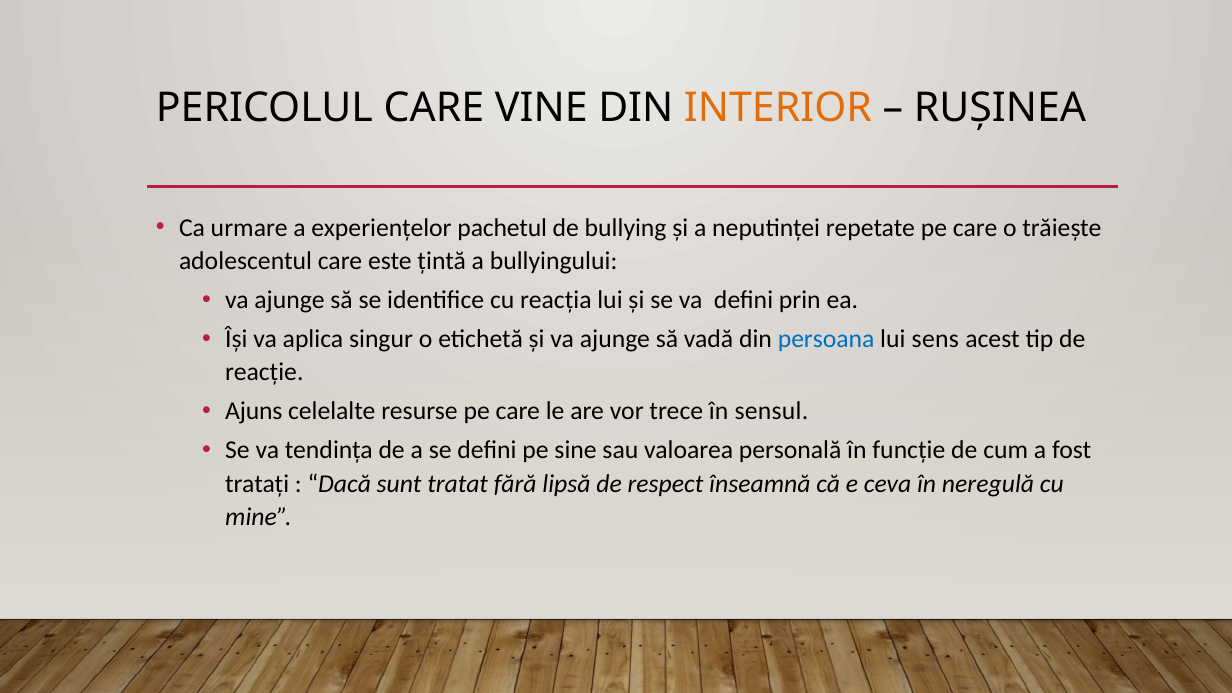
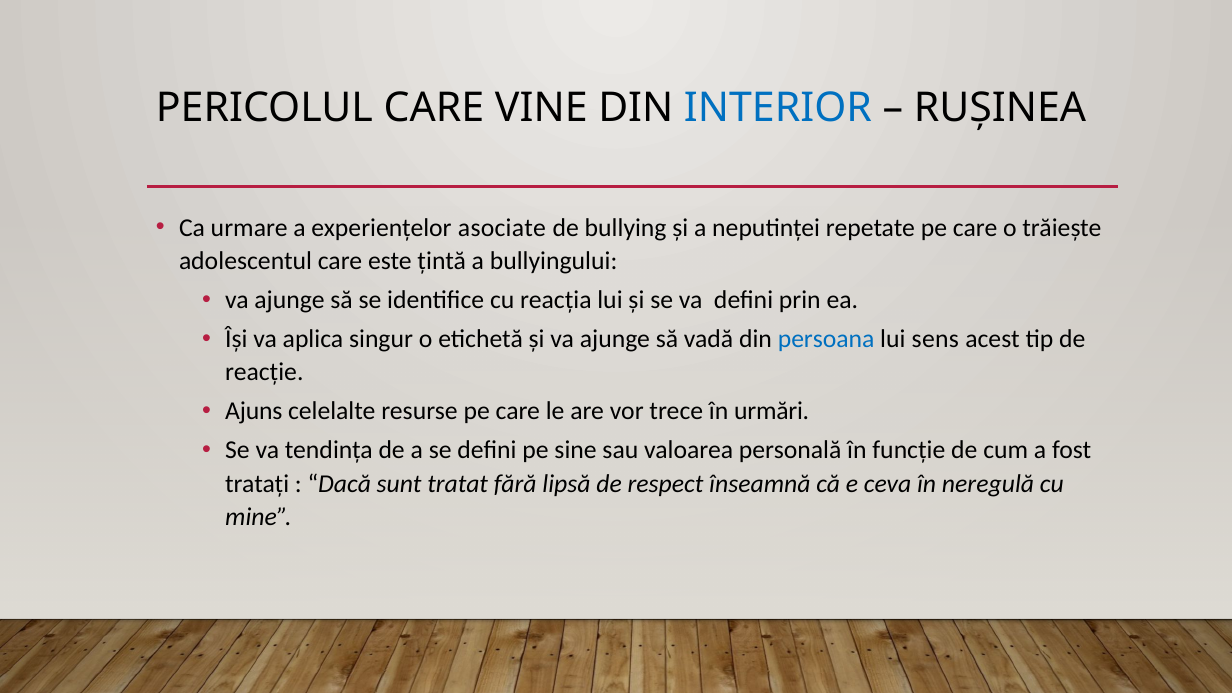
INTERIOR colour: orange -> blue (778, 108)
pachetul: pachetul -> asociate (502, 228)
sensul: sensul -> urmări (772, 411)
